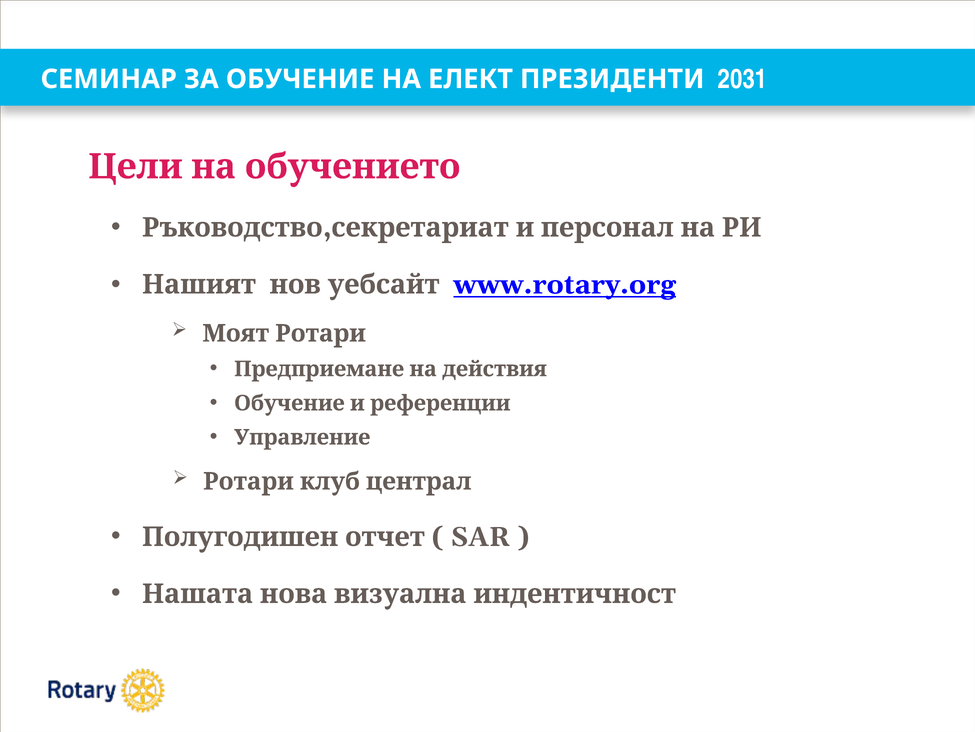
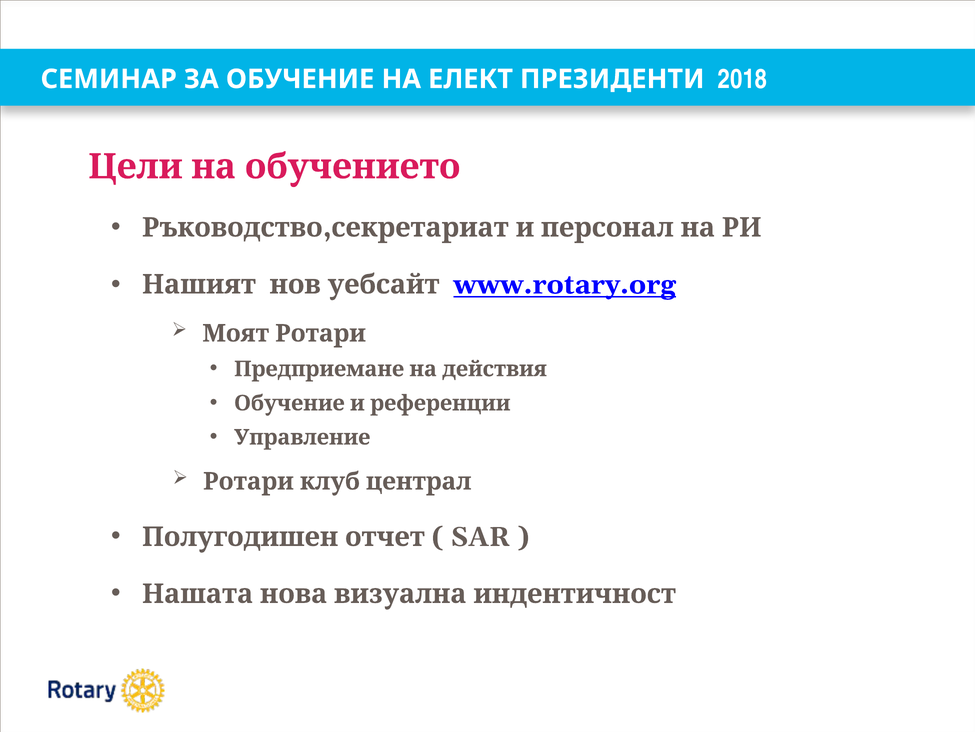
2031: 2031 -> 2018 (743, 79)
